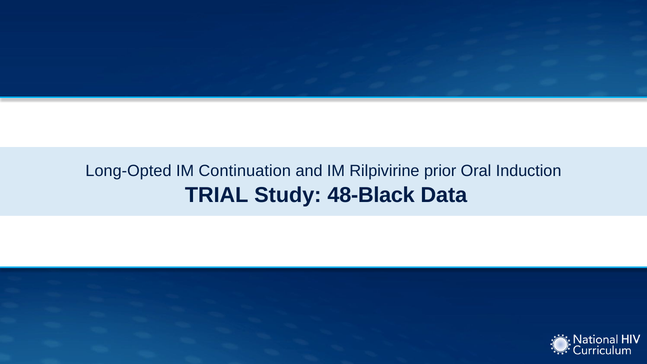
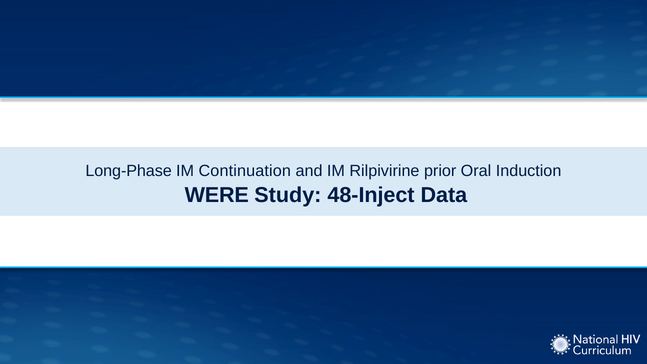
Long-Opted: Long-Opted -> Long-Phase (129, 171)
TRIAL: TRIAL -> WERE (217, 195)
48-Black: 48-Black -> 48-Inject (371, 195)
